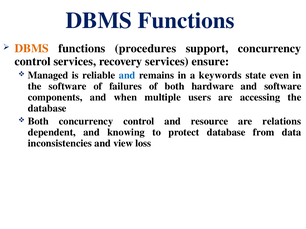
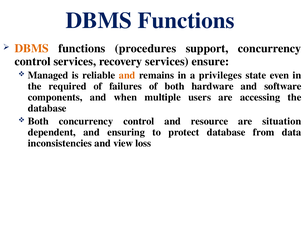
and colour: blue -> orange (127, 75)
keywords: keywords -> privileges (220, 75)
the software: software -> required (68, 86)
relations: relations -> situation (282, 122)
knowing: knowing -> ensuring (126, 133)
